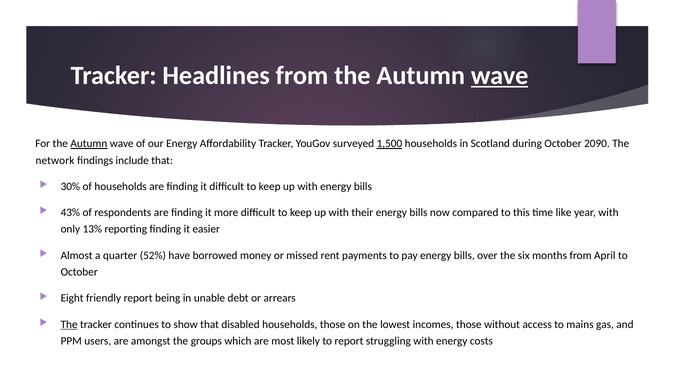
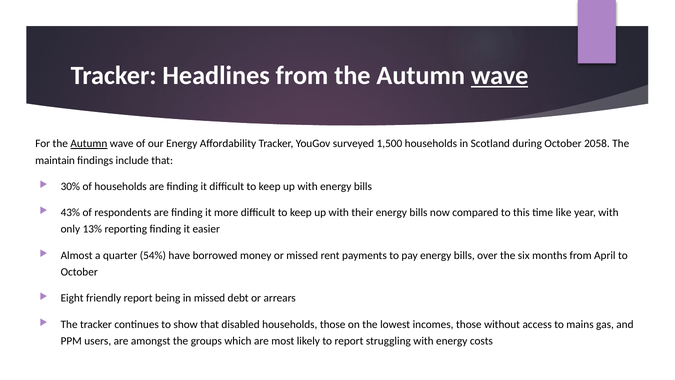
1,500 underline: present -> none (389, 143)
2090: 2090 -> 2058 (597, 143)
network: network -> maintain (55, 160)
52%: 52% -> 54% (153, 255)
in unable: unable -> missed (210, 298)
The underline: present -> none (69, 324)
